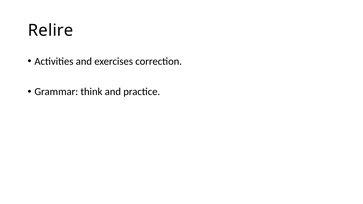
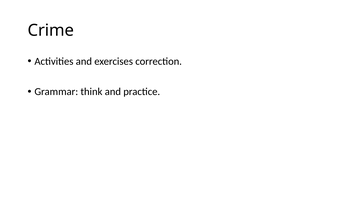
Relire: Relire -> Crime (51, 30)
